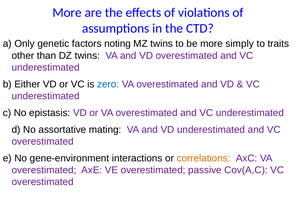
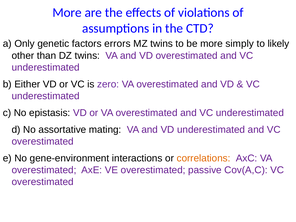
noting: noting -> errors (117, 44)
traits: traits -> likely (278, 44)
zero colour: blue -> purple (108, 84)
